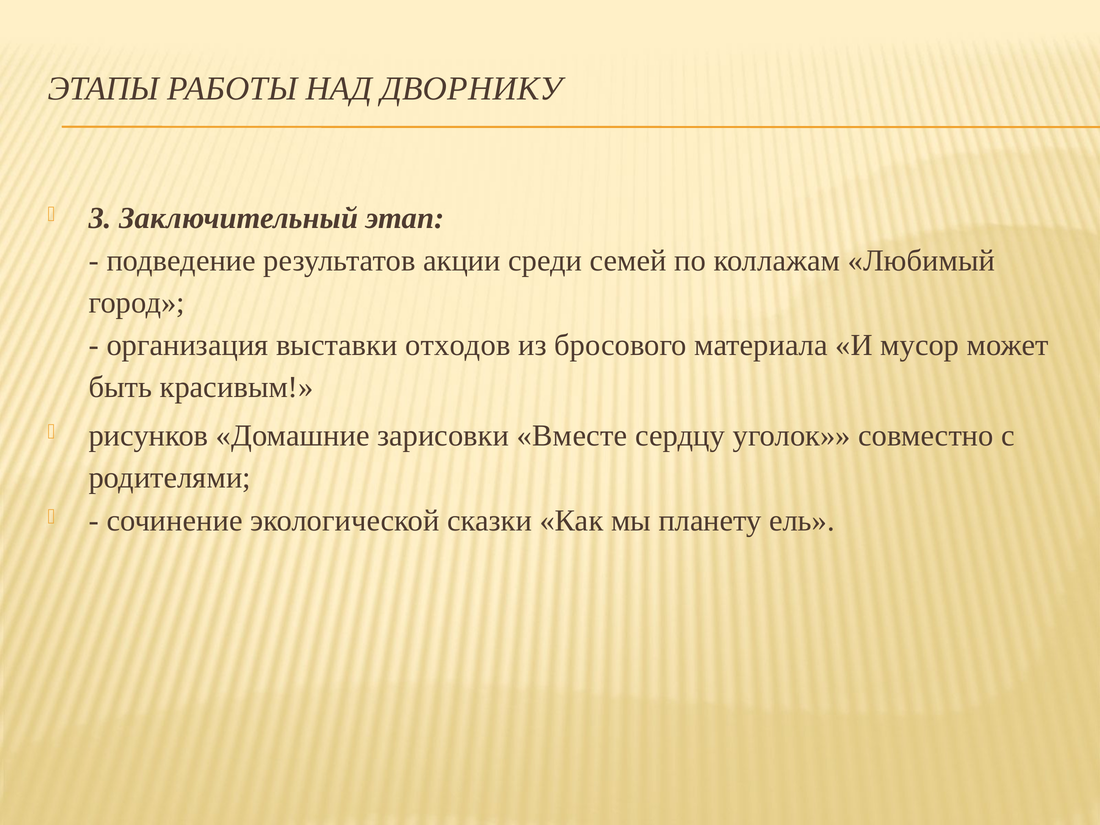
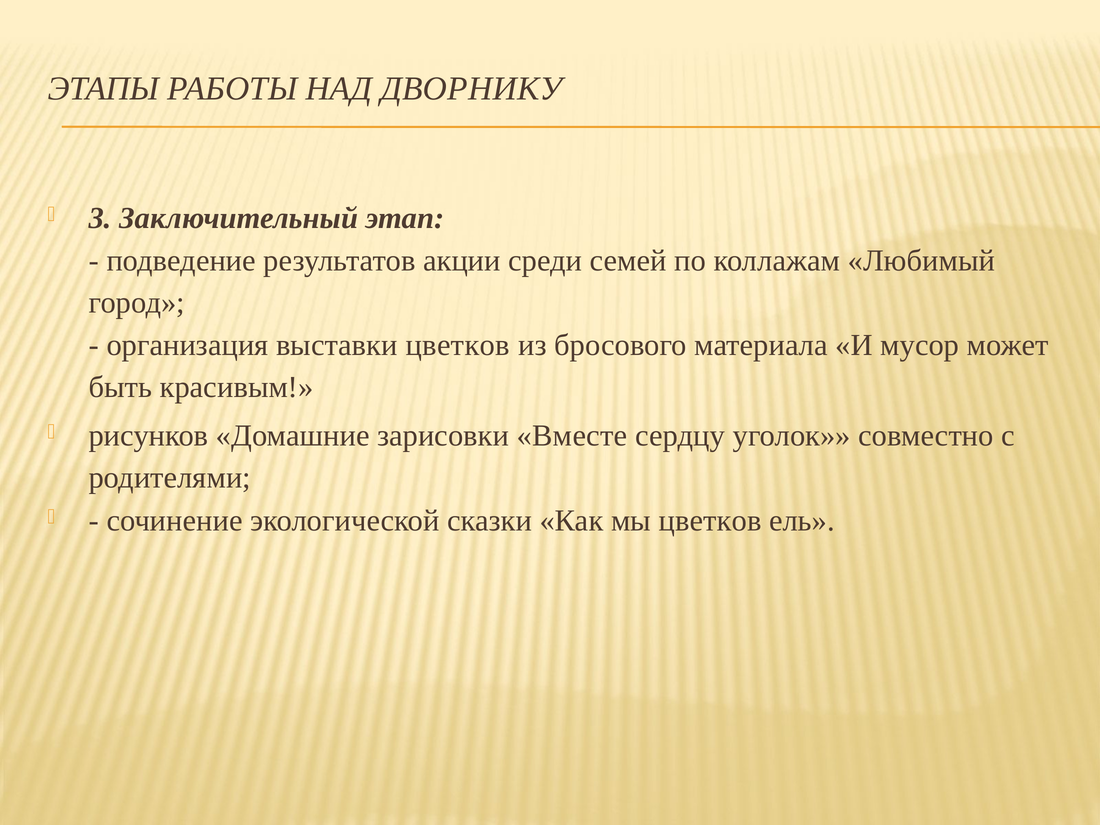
выставки отходов: отходов -> цветков (458, 345)
мы планету: планету -> цветков (710, 521)
